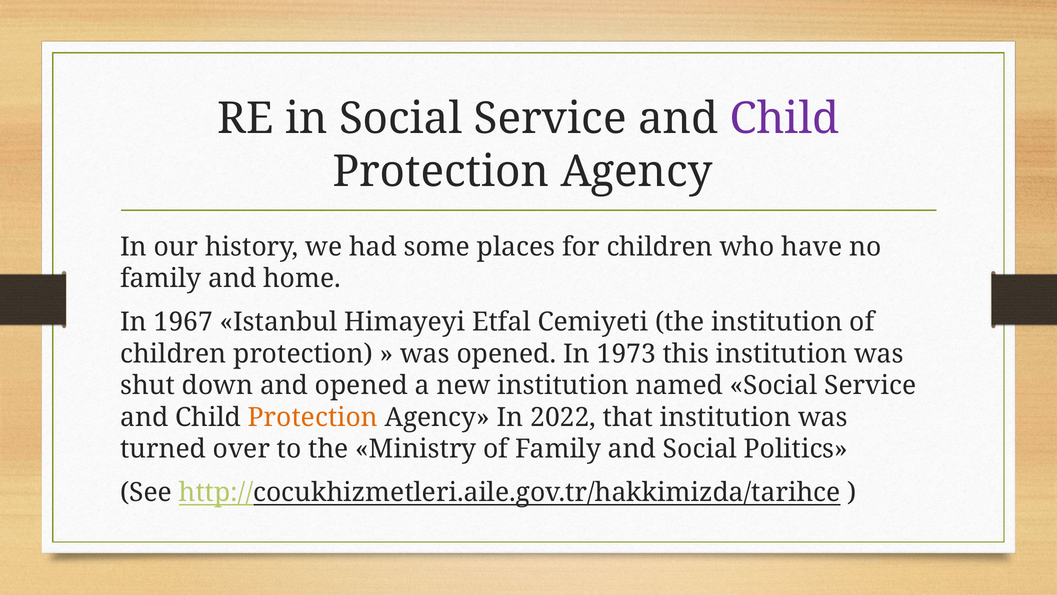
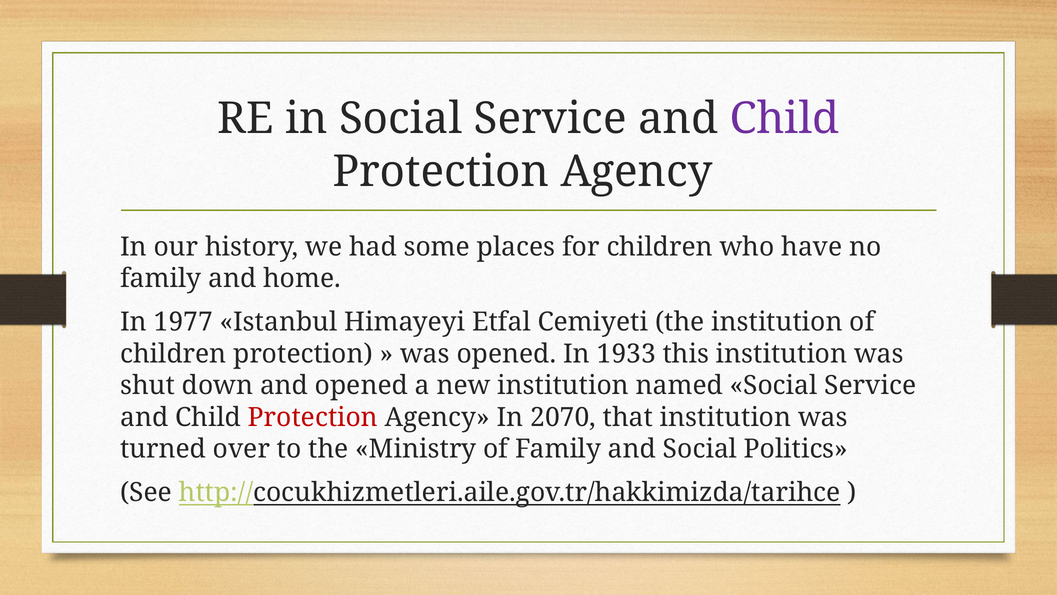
1967: 1967 -> 1977 (183, 322)
1973: 1973 -> 1933 (626, 354)
Protection colour: orange -> red (313, 417)
2022: 2022 -> 2070 (563, 417)
